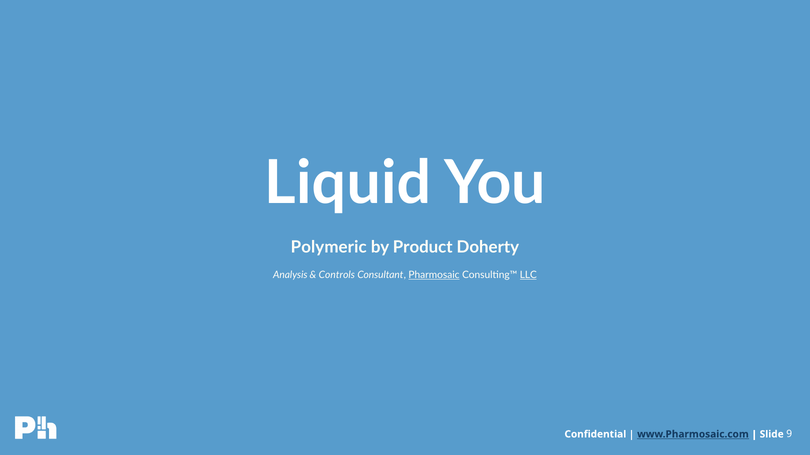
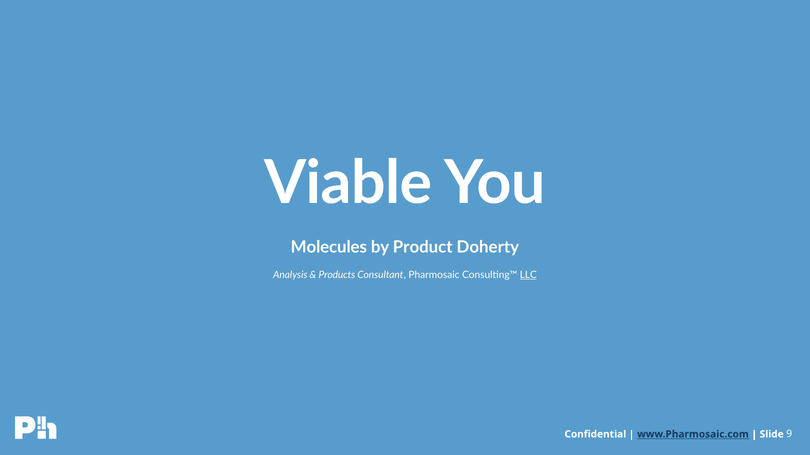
Liquid: Liquid -> Viable (348, 184)
Polymeric: Polymeric -> Molecules (329, 247)
Controls: Controls -> Products (337, 275)
Pharmosaic underline: present -> none (434, 275)
